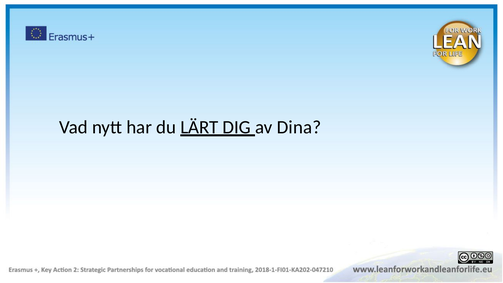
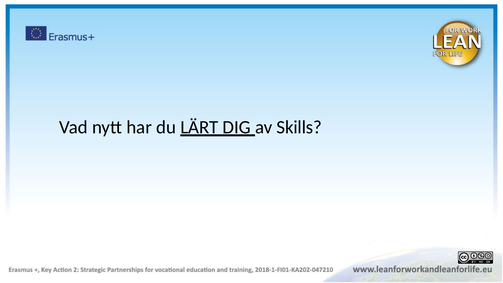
Dina: Dina -> Skills (299, 127)
